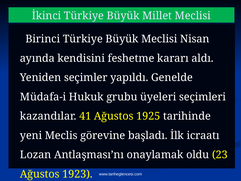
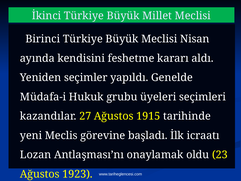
41: 41 -> 27 (85, 116)
1925: 1925 -> 1915 (148, 116)
